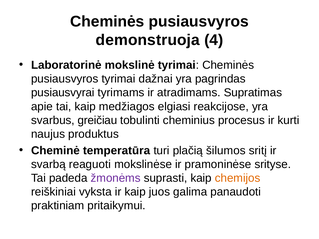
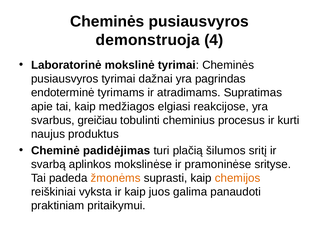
pusiausvyrai: pusiausvyrai -> endoterminė (63, 93)
temperatūra: temperatūra -> padidėjimas (117, 151)
reaguoti: reaguoti -> aplinkos (90, 164)
žmonėms colour: purple -> orange (116, 178)
